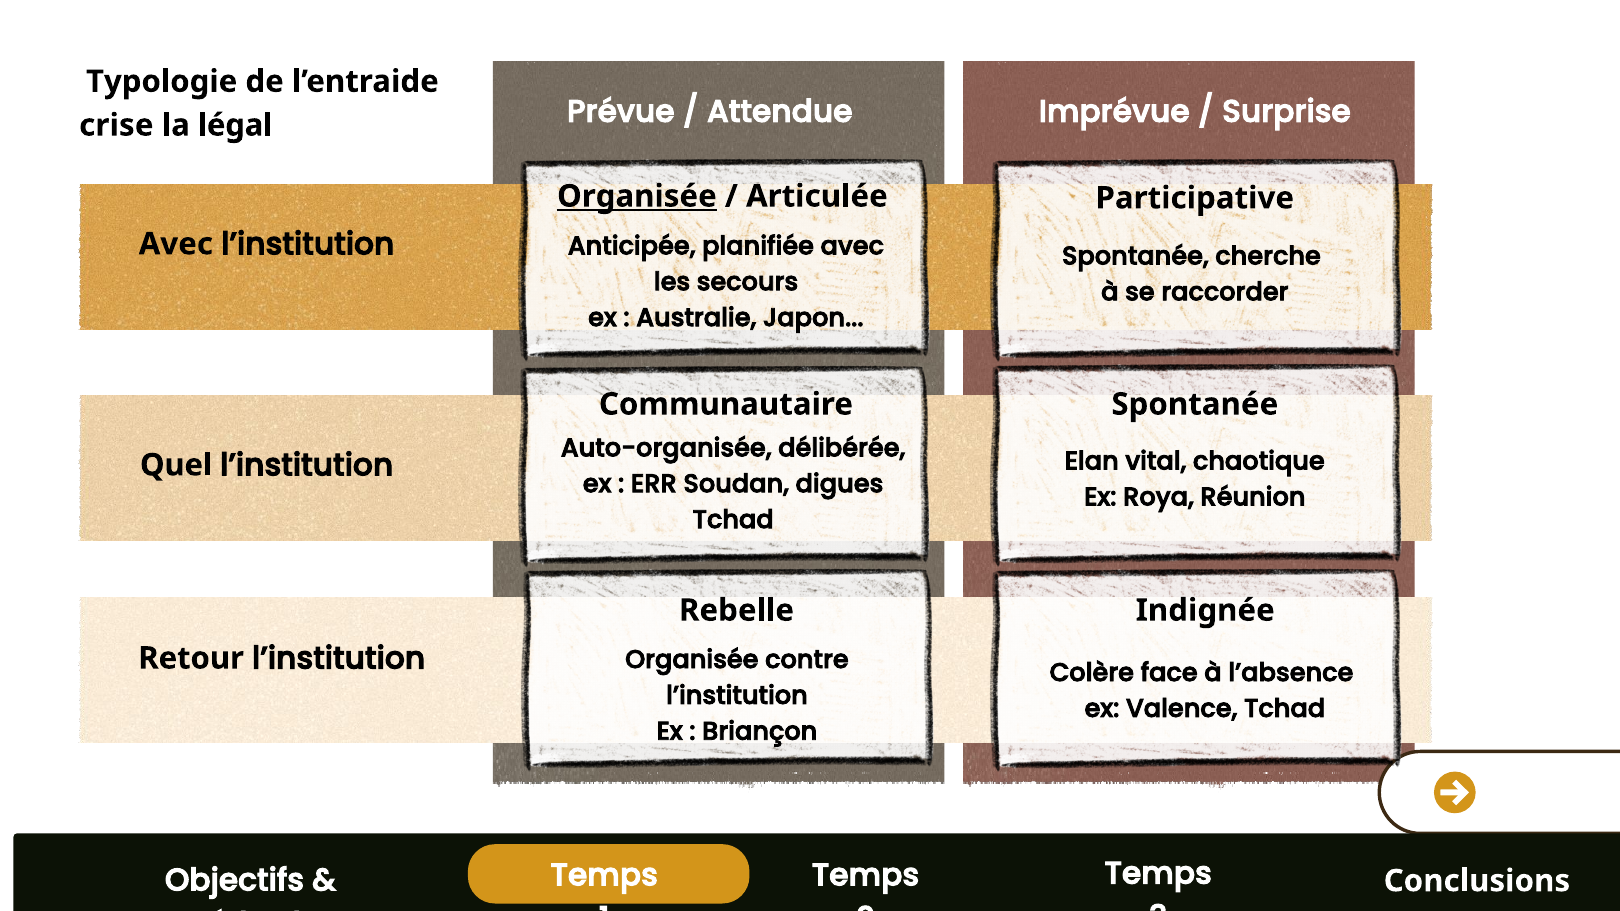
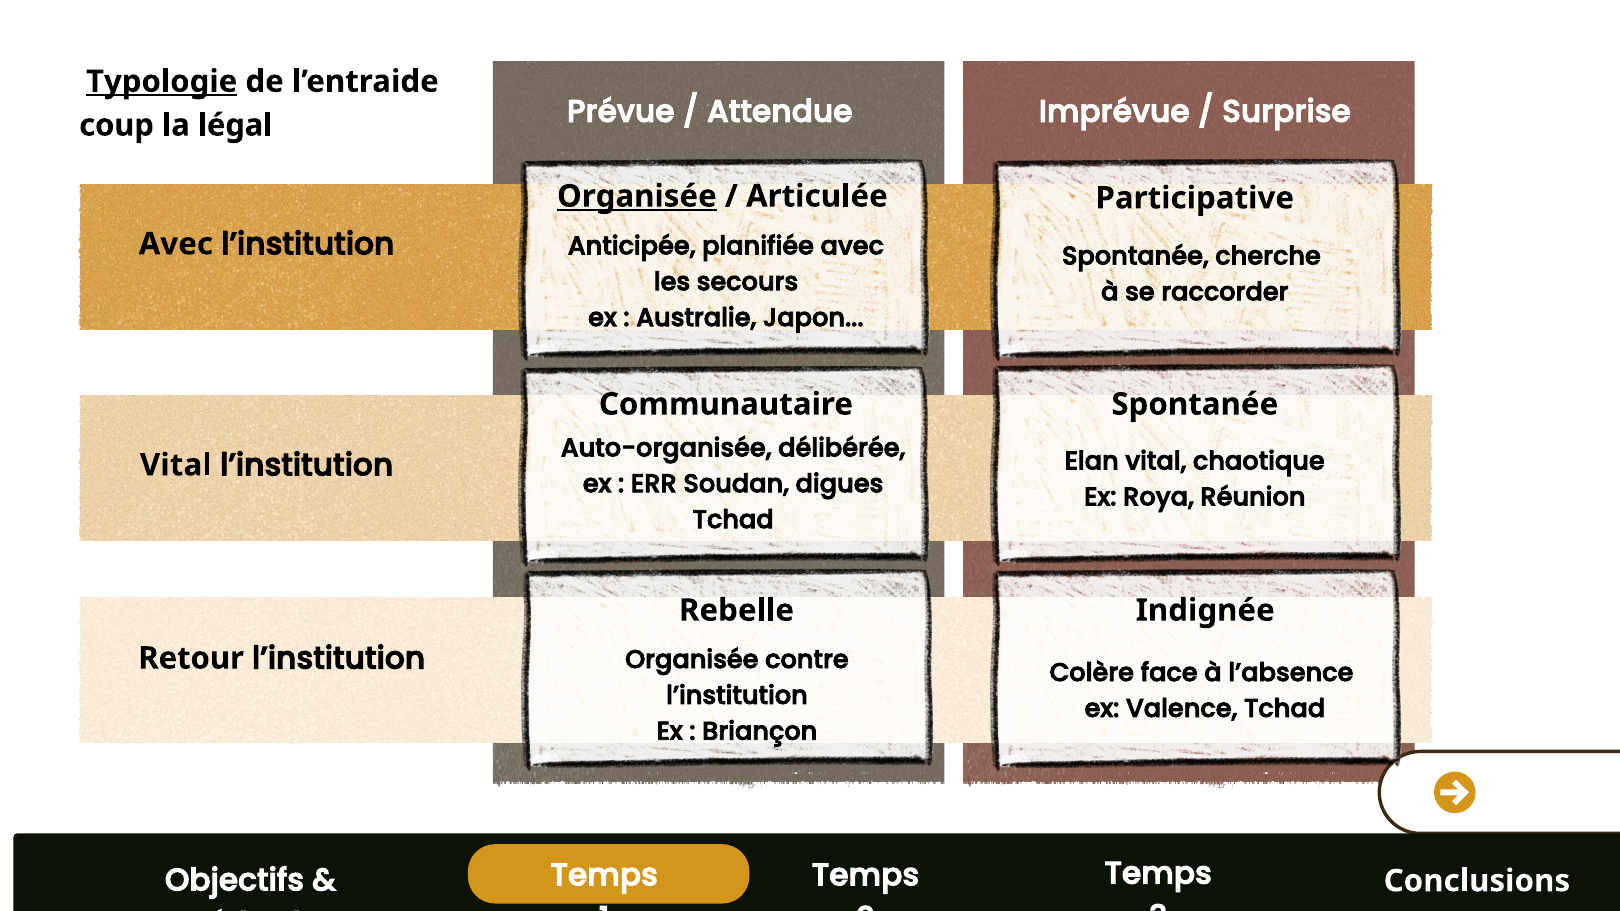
Typologie underline: none -> present (162, 82)
crise: crise -> coup (117, 125)
Quel: Quel -> Vital (176, 465)
